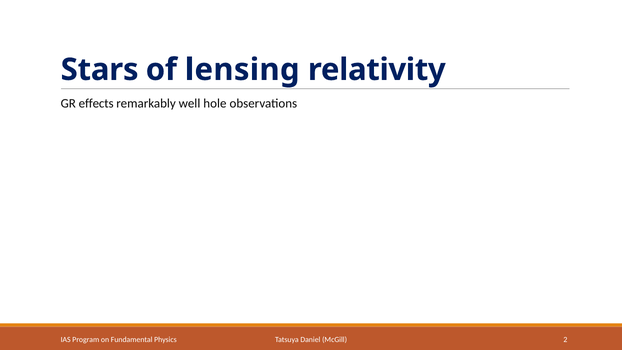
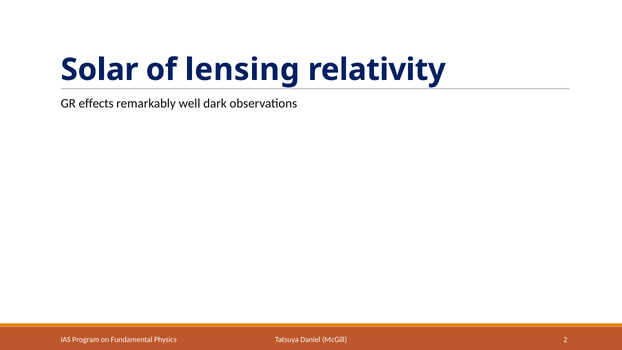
Stars: Stars -> Solar (100, 70)
hole: hole -> dark (215, 103)
